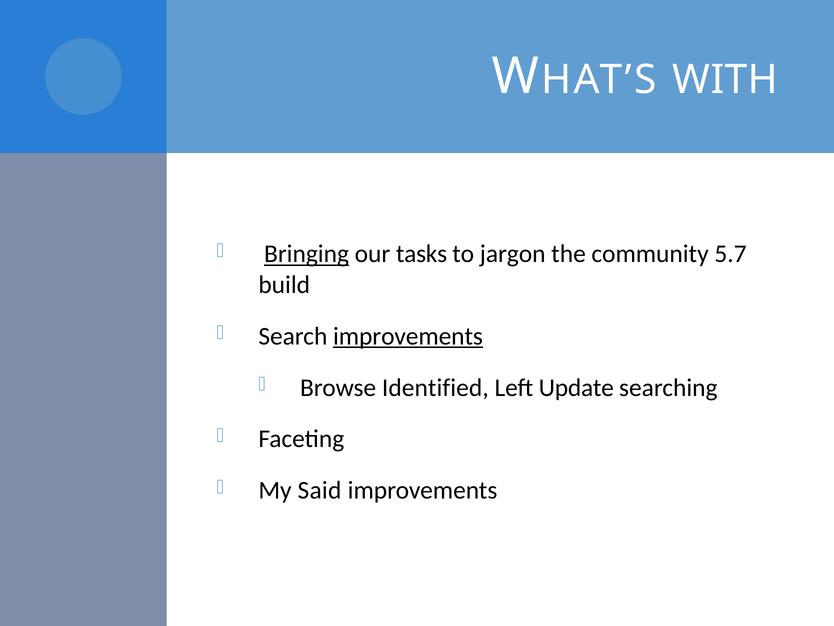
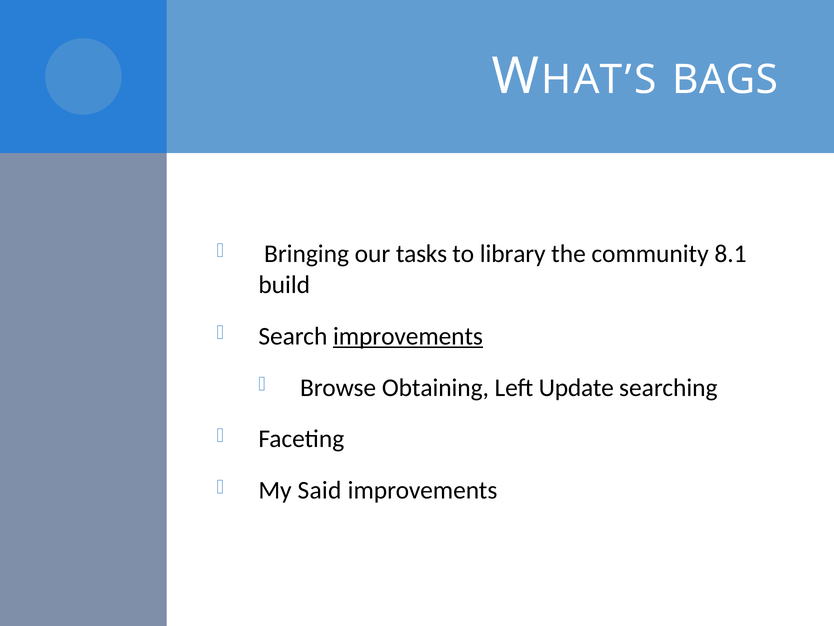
WITH: WITH -> BAGS (725, 80)
Bringing underline: present -> none (307, 254)
jargon: jargon -> library (513, 254)
5.7: 5.7 -> 8.1 (730, 254)
Identified: Identified -> Obtaining (435, 387)
